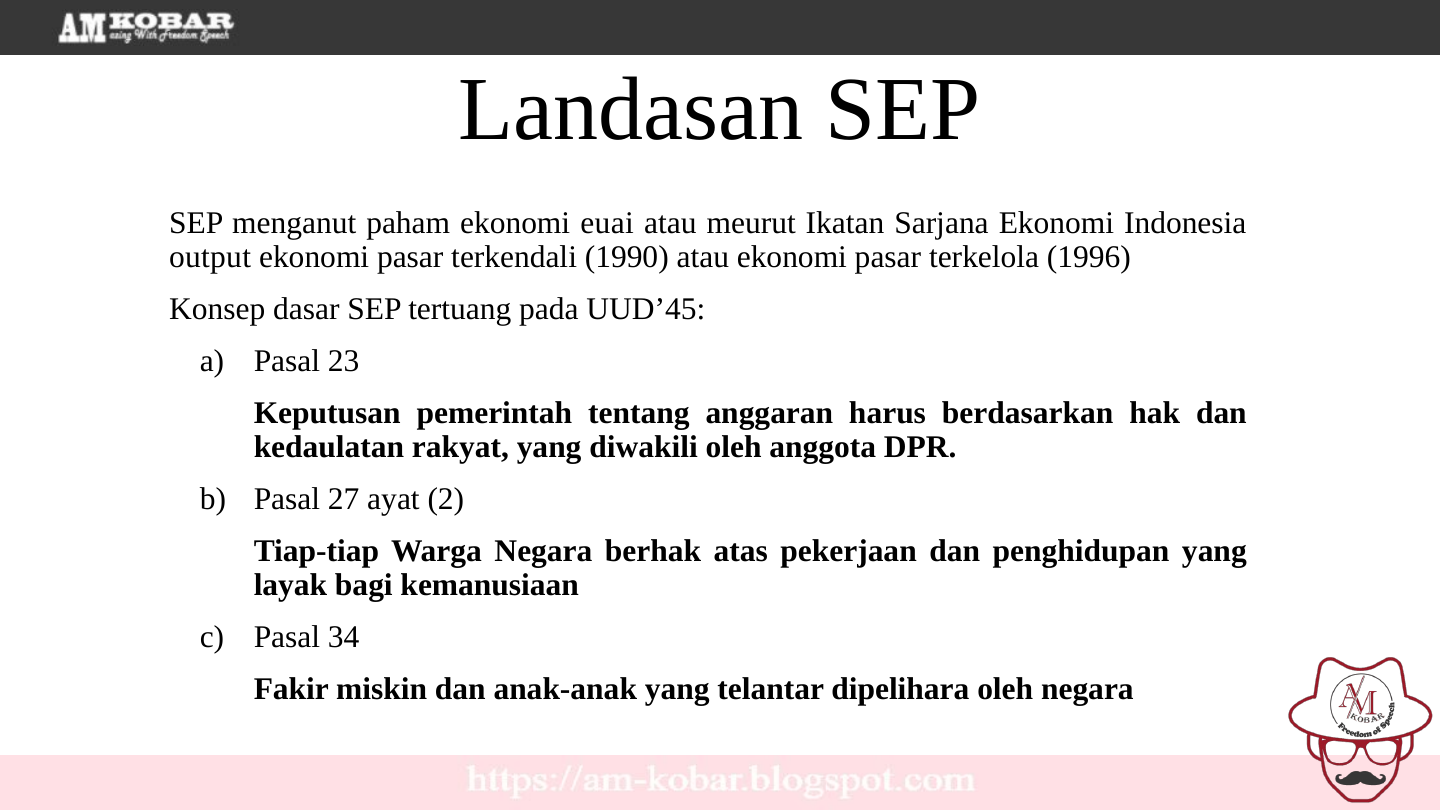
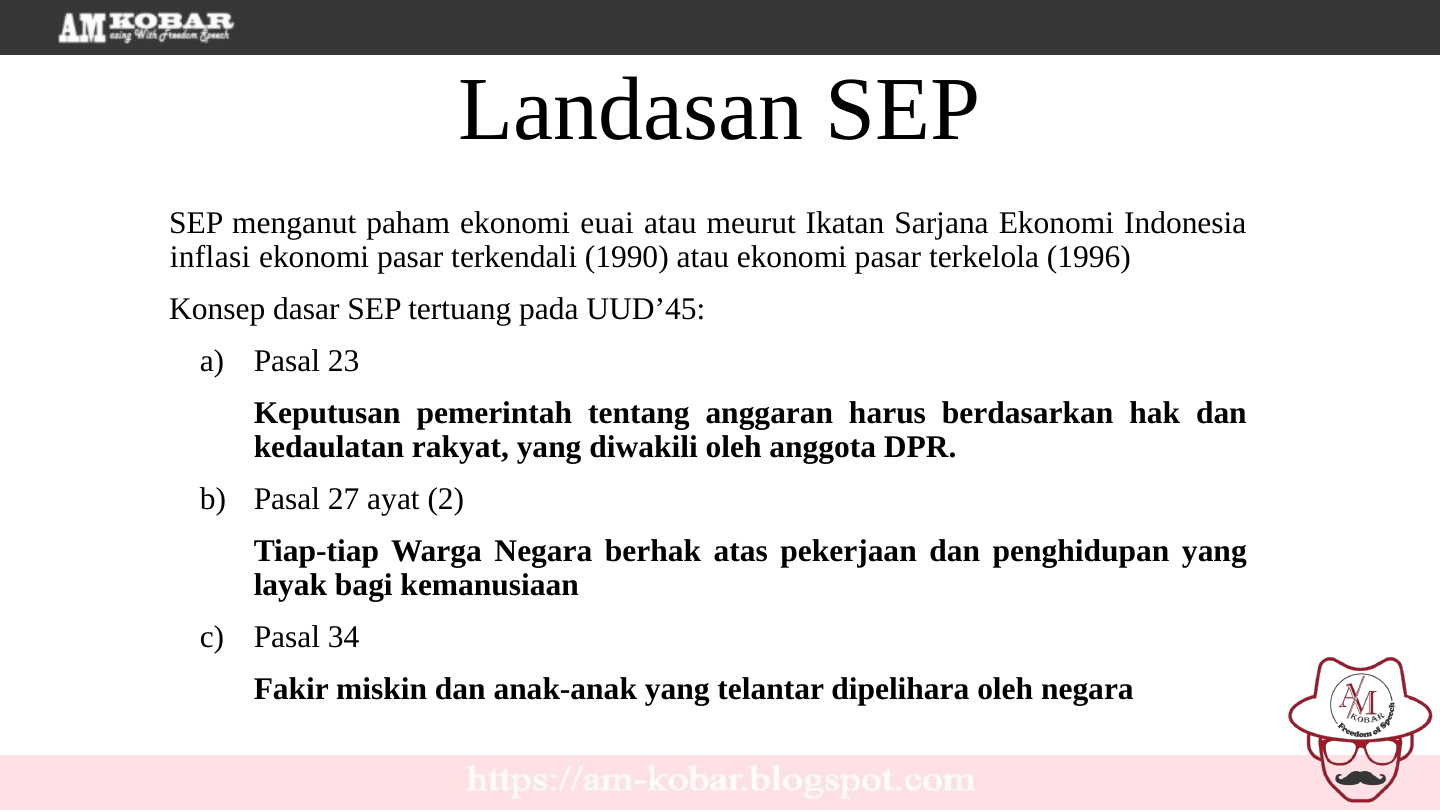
output: output -> inflasi (210, 257)
